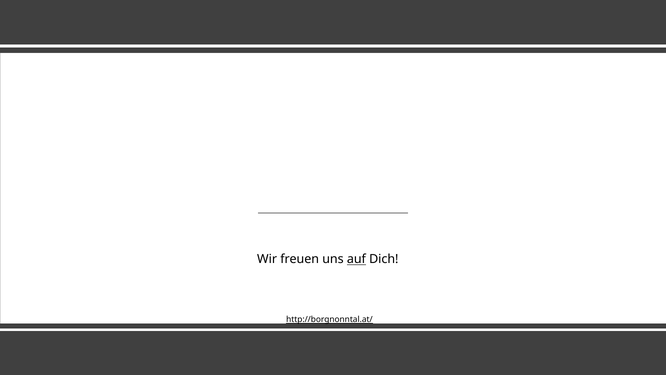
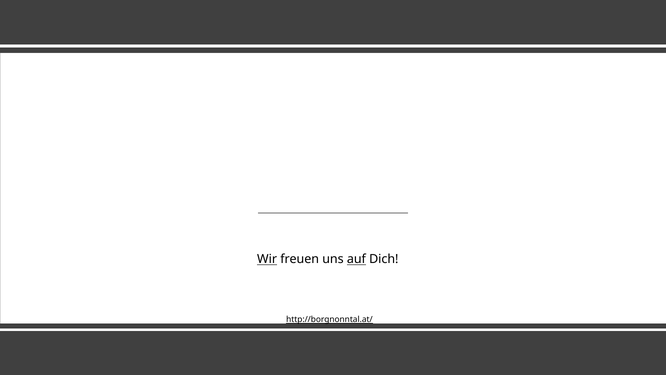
Wir underline: none -> present (267, 259)
